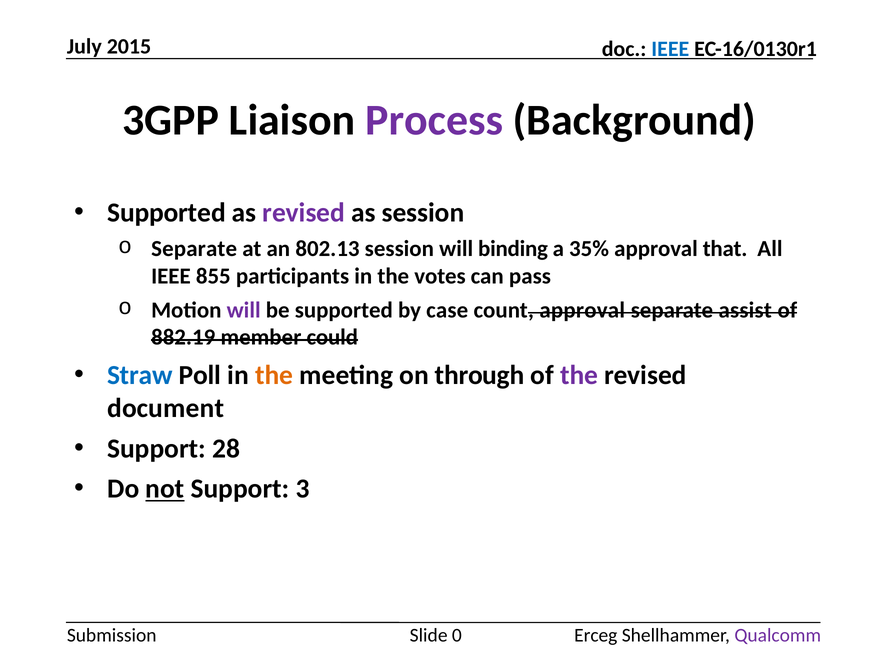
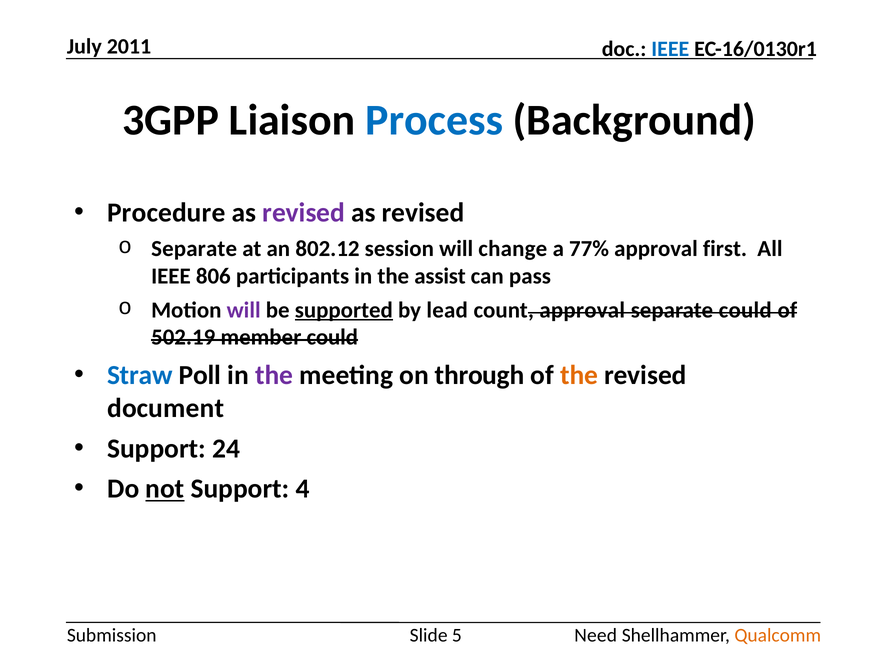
2015: 2015 -> 2011 (129, 47)
Process colour: purple -> blue (434, 120)
Supported: Supported -> Procedure (166, 213)
session: session -> revised (423, 213)
802.13: 802.13 -> 802.12 (327, 249)
binding: binding -> change (513, 249)
35%: 35% -> 77% (589, 249)
that: that -> first (725, 249)
855: 855 -> 806 (213, 276)
votes: votes -> assist (440, 276)
supported underline: none -> present (344, 310)
case: case -> lead (447, 310)
separate assist: assist -> could (745, 310)
882.19: 882.19 -> 502.19 (183, 338)
the colour: orange -> purple (274, 375)
the colour: purple -> orange (579, 375)
28: 28 -> 24 (226, 449)
3: 3 -> 4 (303, 489)
0: 0 -> 5 (457, 636)
Erceg: Erceg -> Need (596, 636)
Qualcomm colour: purple -> orange (778, 636)
